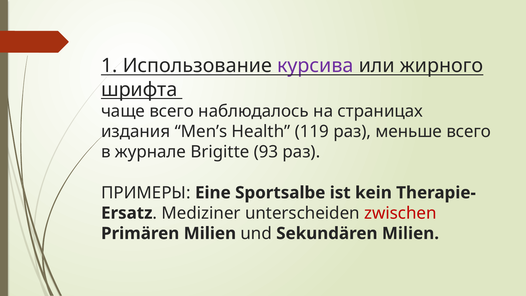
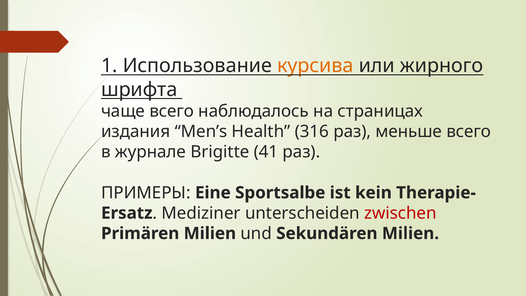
курсива colour: purple -> orange (315, 66)
119: 119 -> 316 (312, 132)
93: 93 -> 41 (266, 152)
